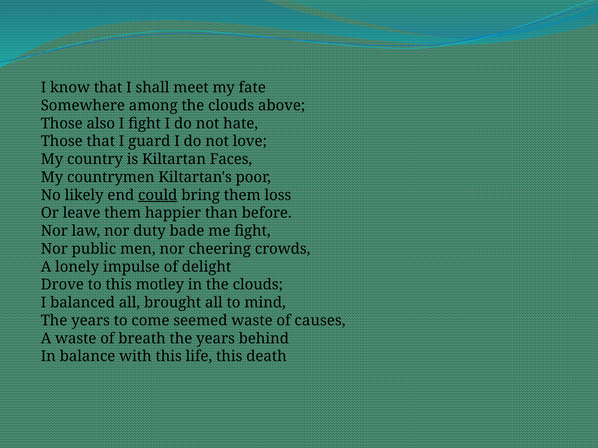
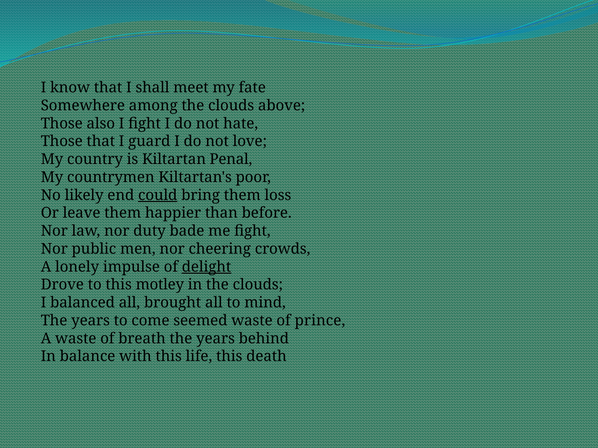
Faces: Faces -> Penal (231, 159)
delight underline: none -> present (206, 267)
causes: causes -> prince (320, 321)
